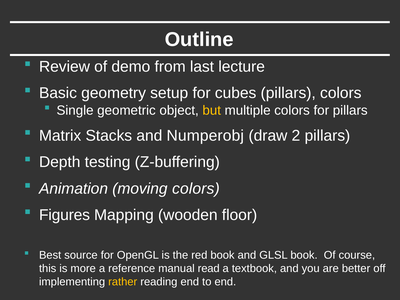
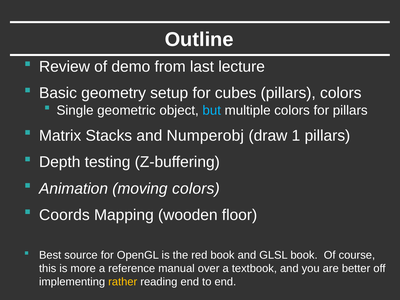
but colour: yellow -> light blue (212, 110)
2: 2 -> 1 (296, 136)
Figures: Figures -> Coords (64, 215)
read: read -> over (209, 269)
